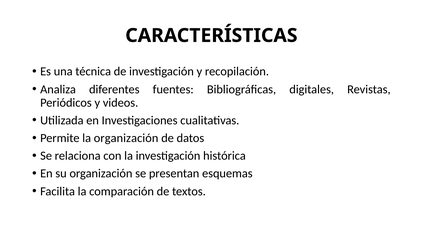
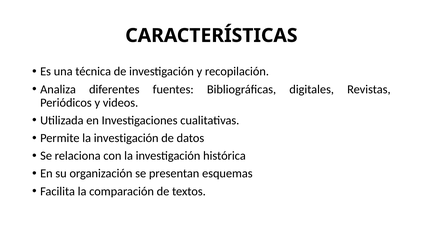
Permite la organización: organización -> investigación (126, 138)
